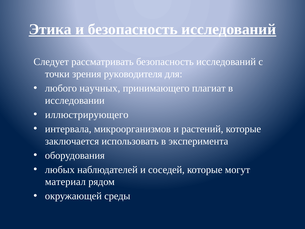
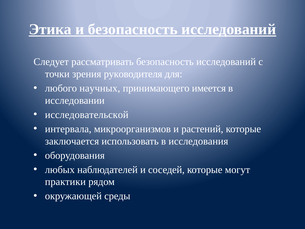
плагиат: плагиат -> имеется (209, 88)
иллюстрирующего: иллюстрирующего -> исследовательской (87, 115)
эксперимента: эксперимента -> исследования (198, 141)
материал: материал -> практики (65, 182)
